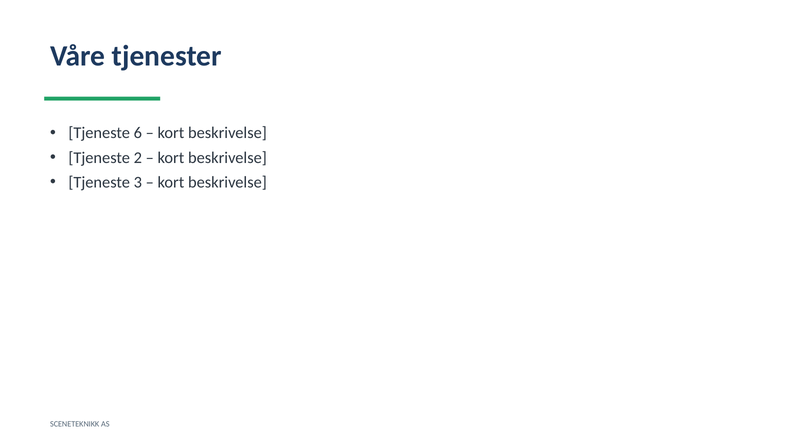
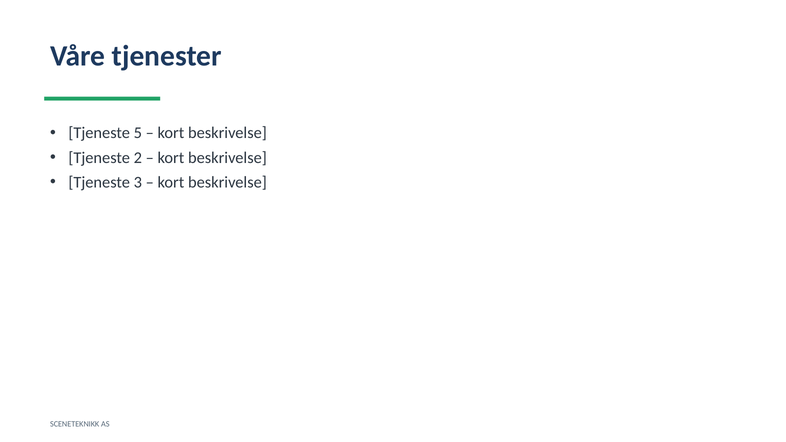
6: 6 -> 5 (138, 133)
